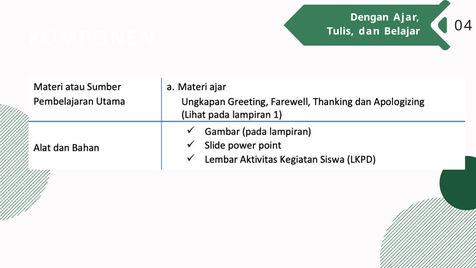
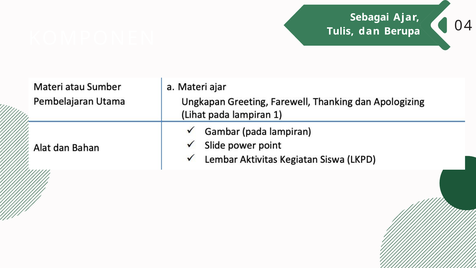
Dengan: Dengan -> Sebagai (370, 17)
Belajar: Belajar -> Berupa (402, 31)
